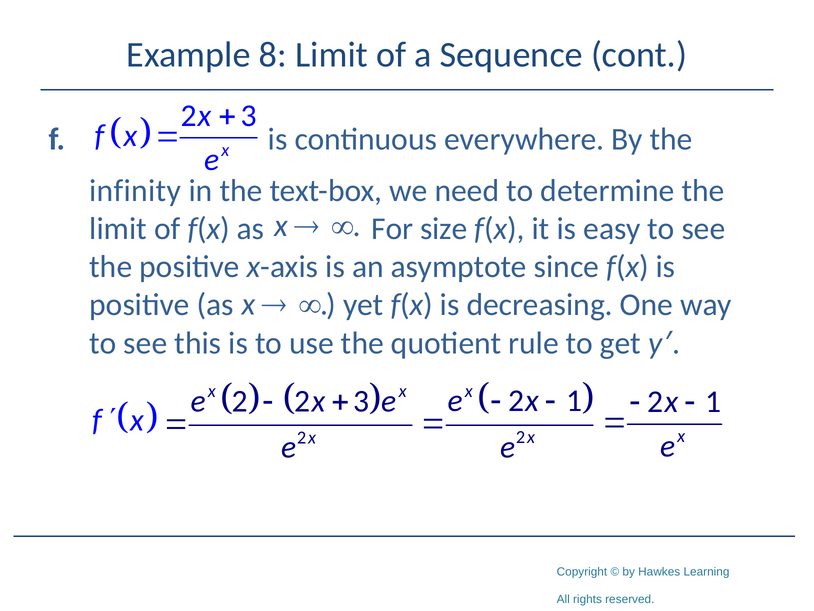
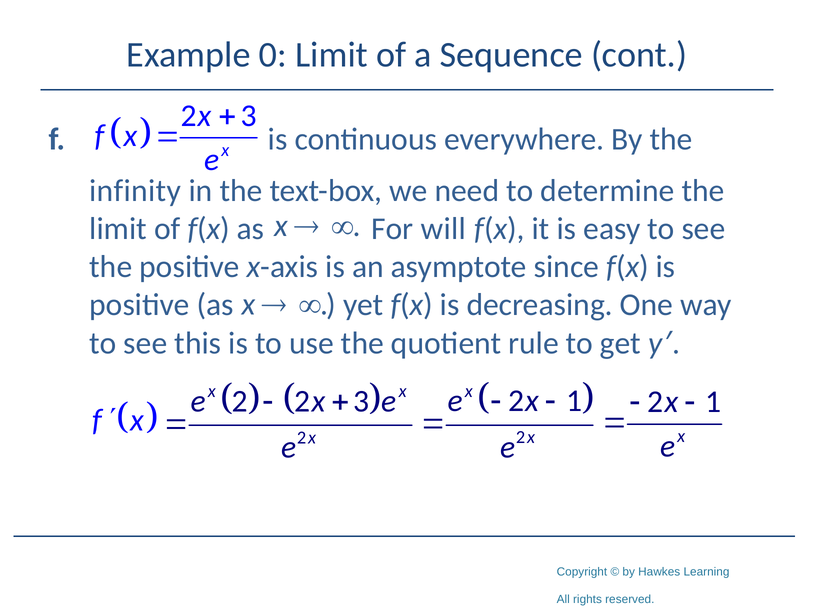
8: 8 -> 0 (273, 55)
size: size -> will (443, 229)
